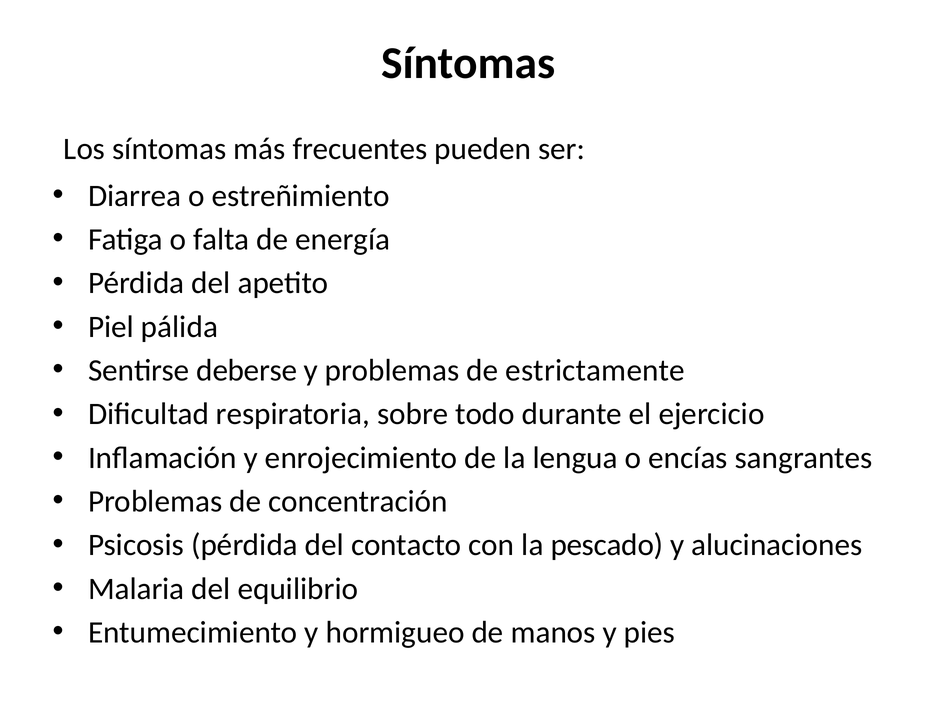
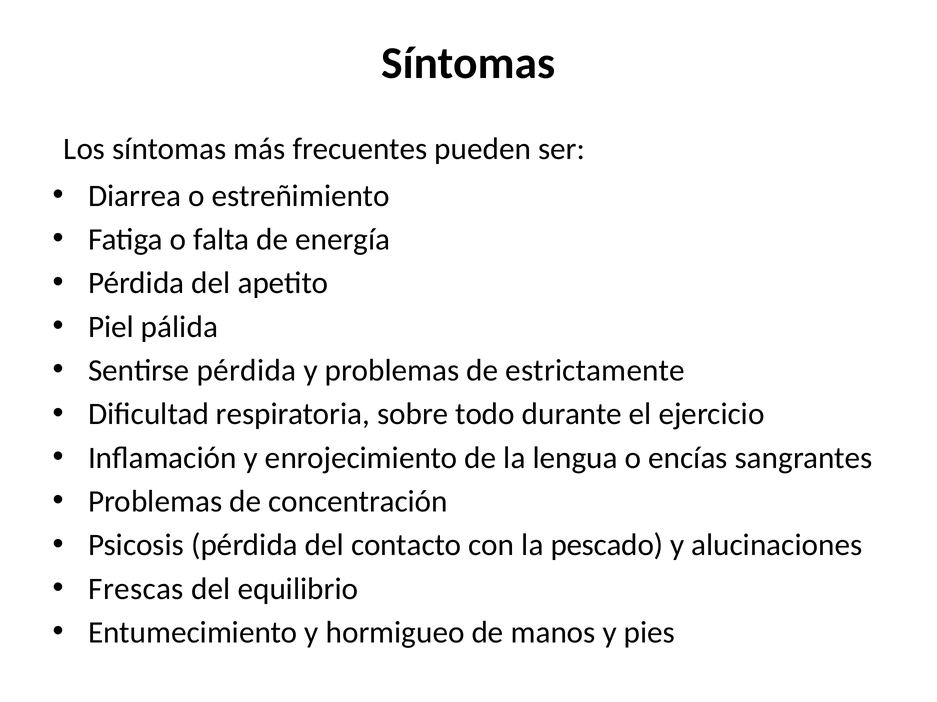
Sentirse deberse: deberse -> pérdida (246, 371)
Malaria: Malaria -> Frescas (136, 589)
